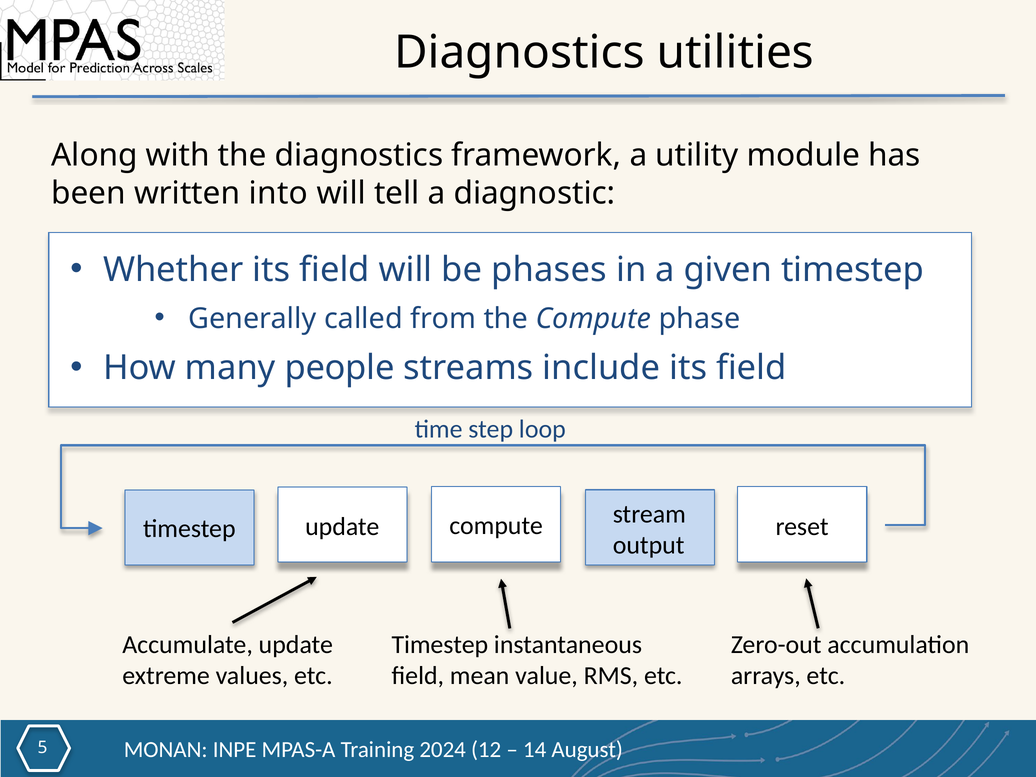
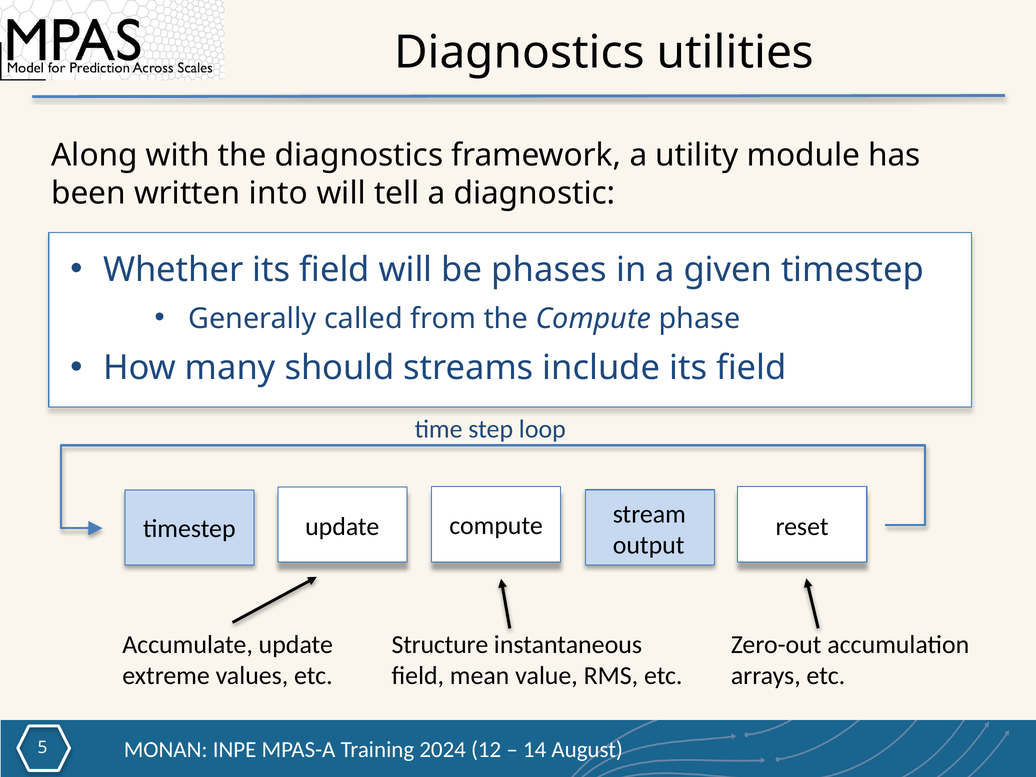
people: people -> should (339, 368)
Timestep: Timestep -> Structure (440, 645)
